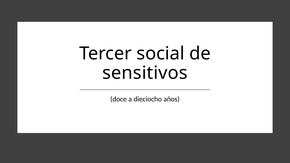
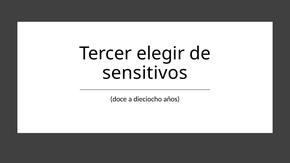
social: social -> elegir (161, 53)
